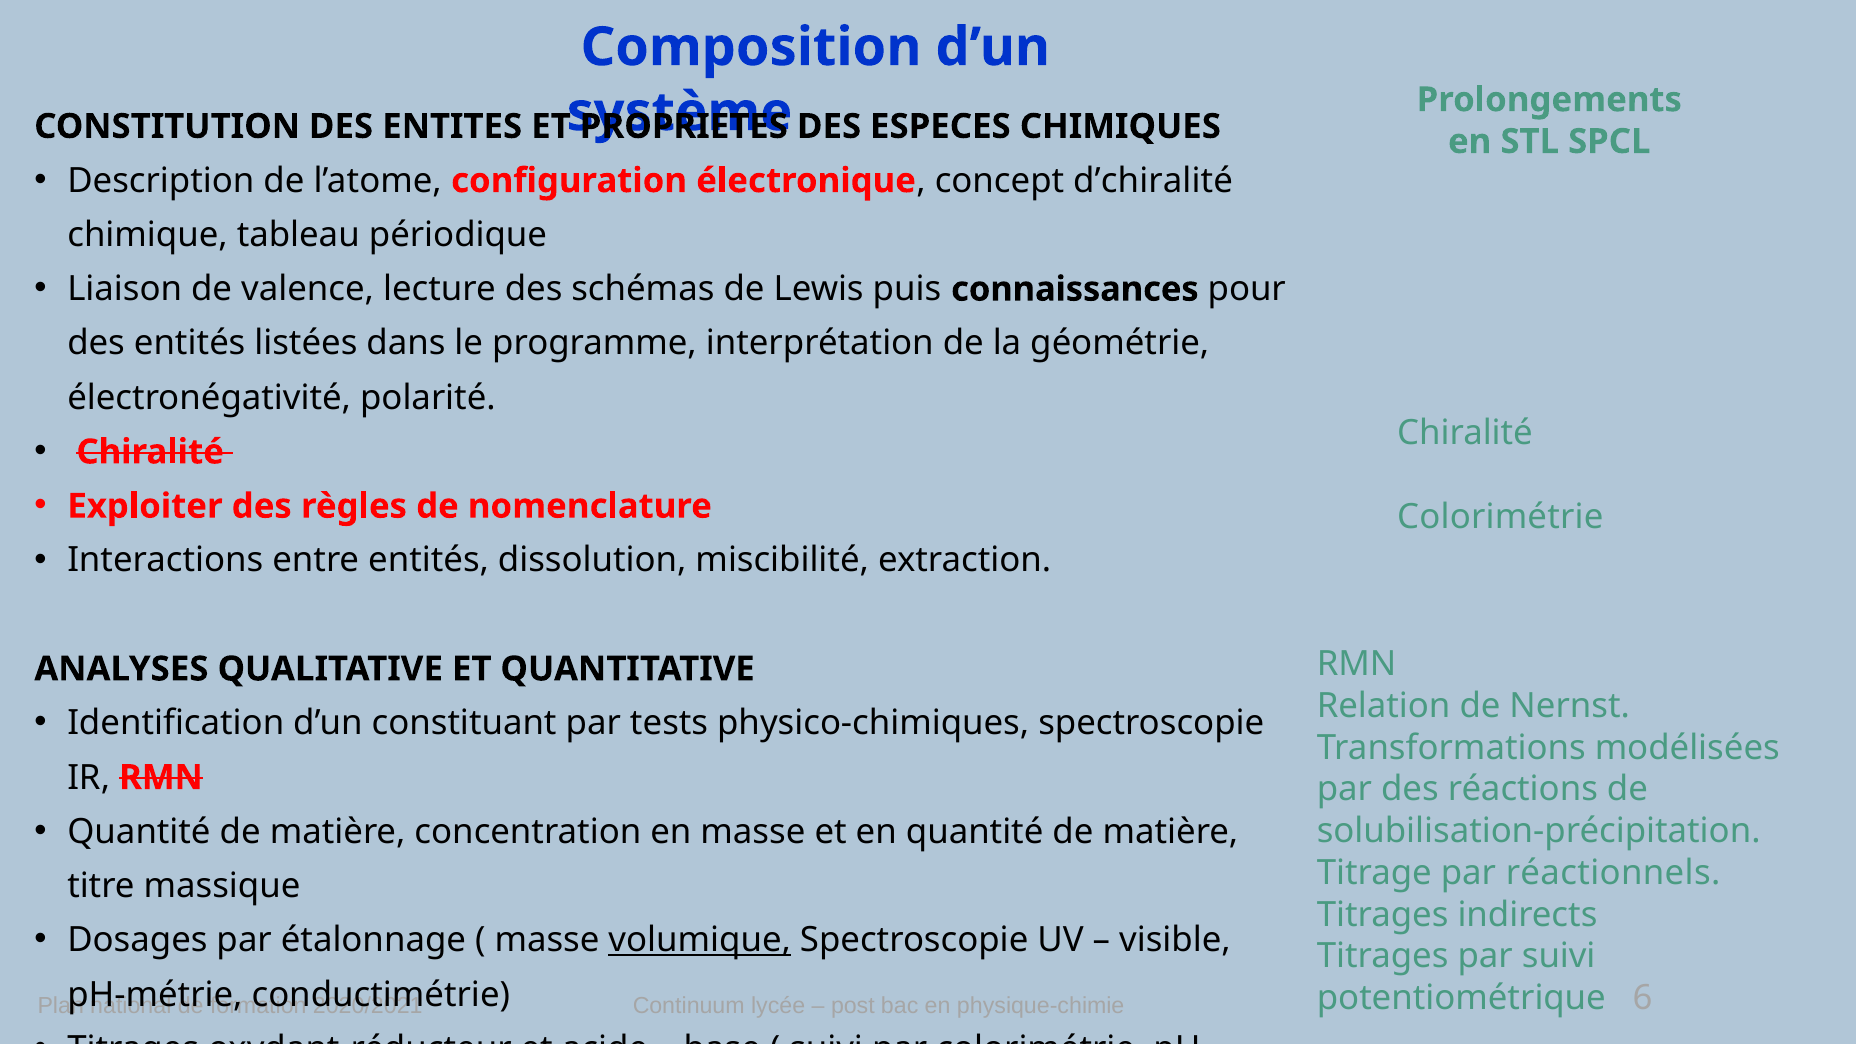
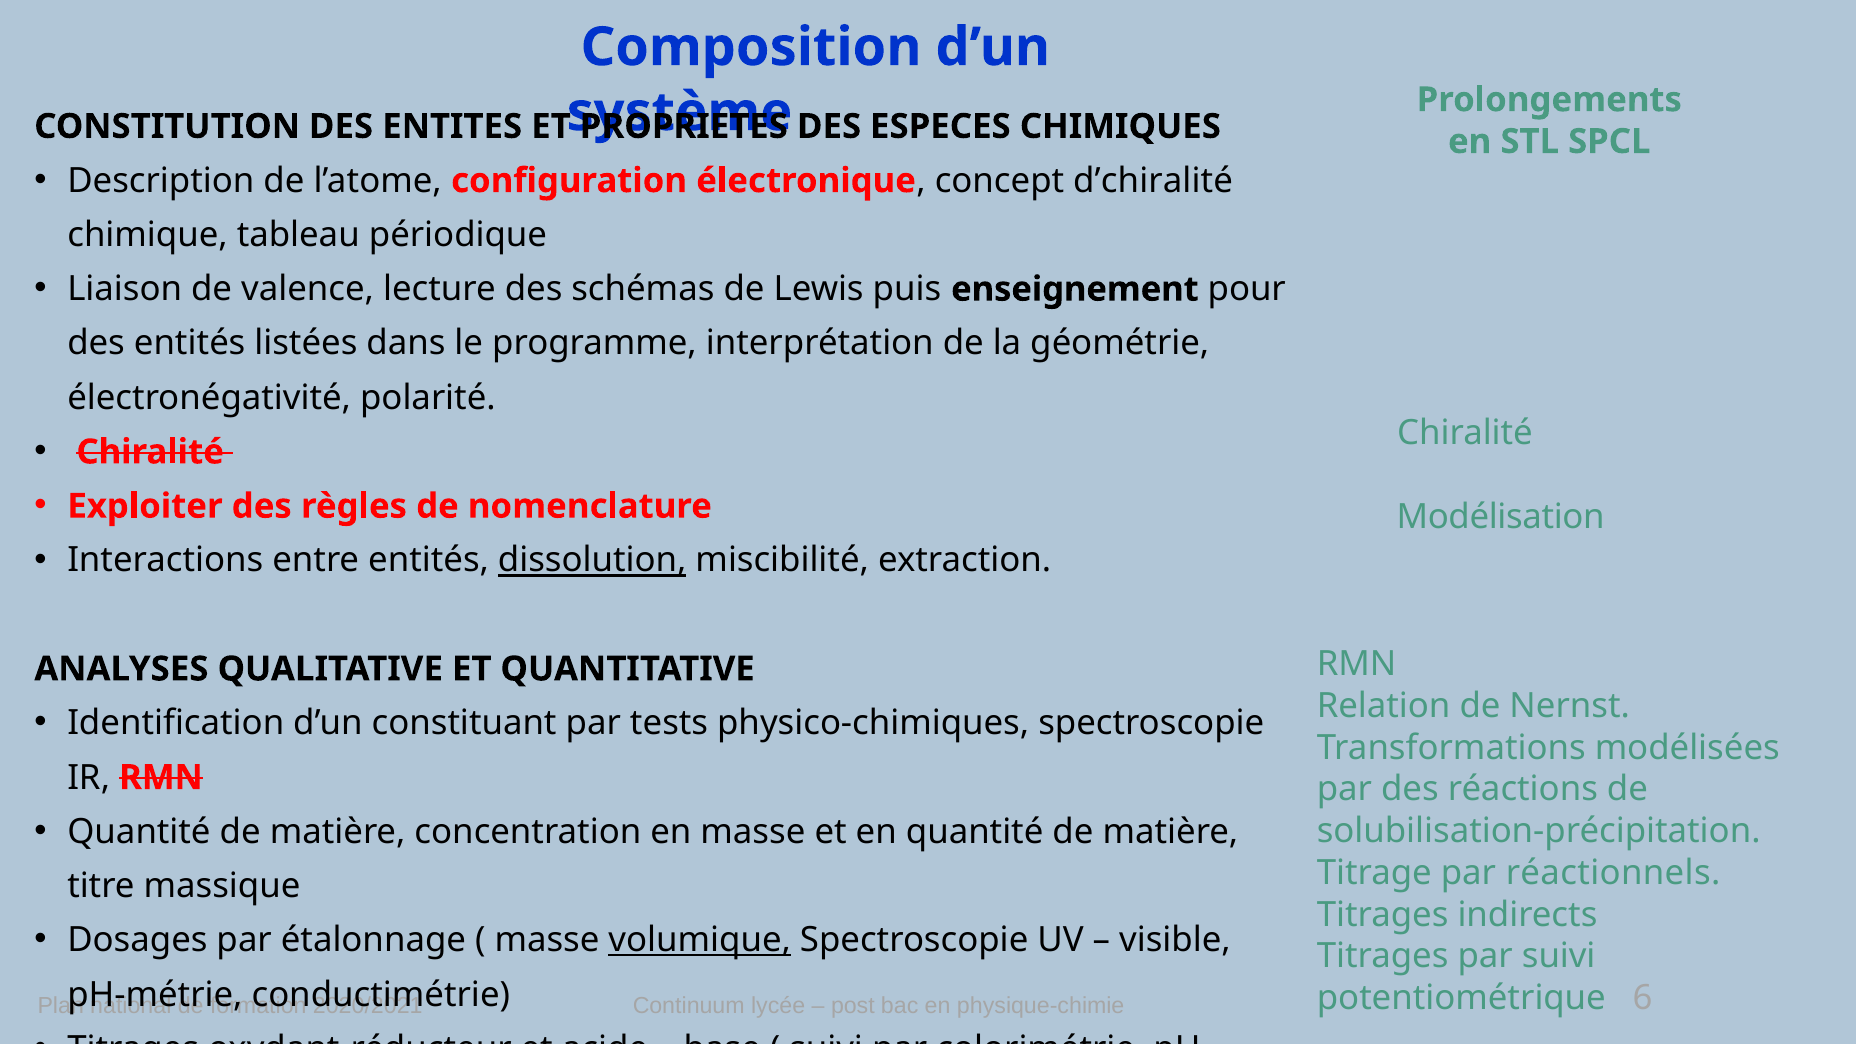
connaissances: connaissances -> enseignement (1075, 289)
Colorimétrie: Colorimétrie -> Modélisation (1501, 517)
dissolution underline: none -> present (592, 560)
